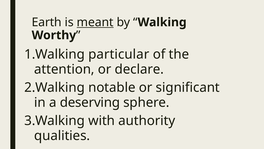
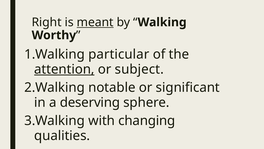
Earth: Earth -> Right (47, 22)
attention underline: none -> present (64, 69)
declare: declare -> subject (139, 69)
authority: authority -> changing (147, 120)
